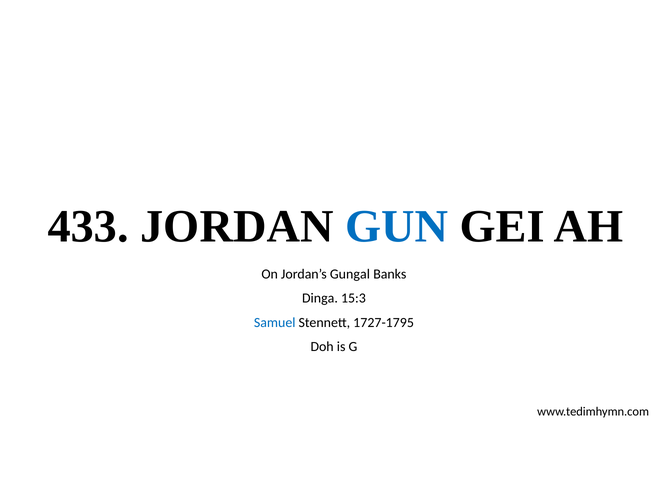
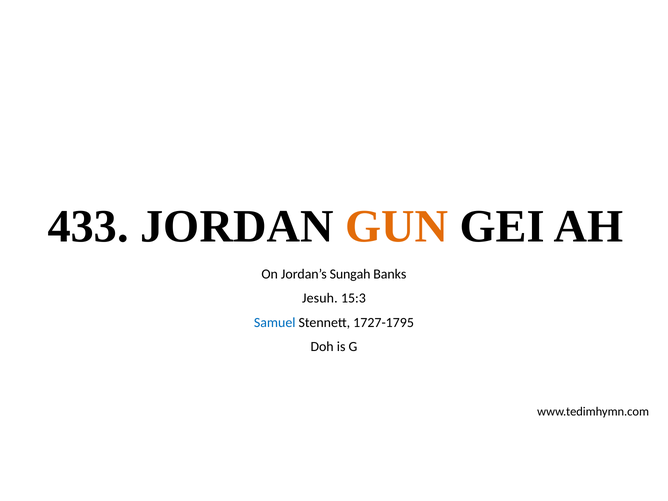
GUN colour: blue -> orange (397, 226)
Gungal: Gungal -> Sungah (350, 274)
Dinga: Dinga -> Jesuh (320, 298)
